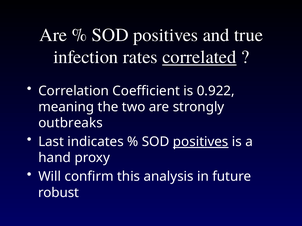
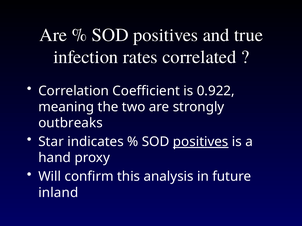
correlated underline: present -> none (199, 57)
Last: Last -> Star (51, 142)
robust: robust -> inland (58, 193)
